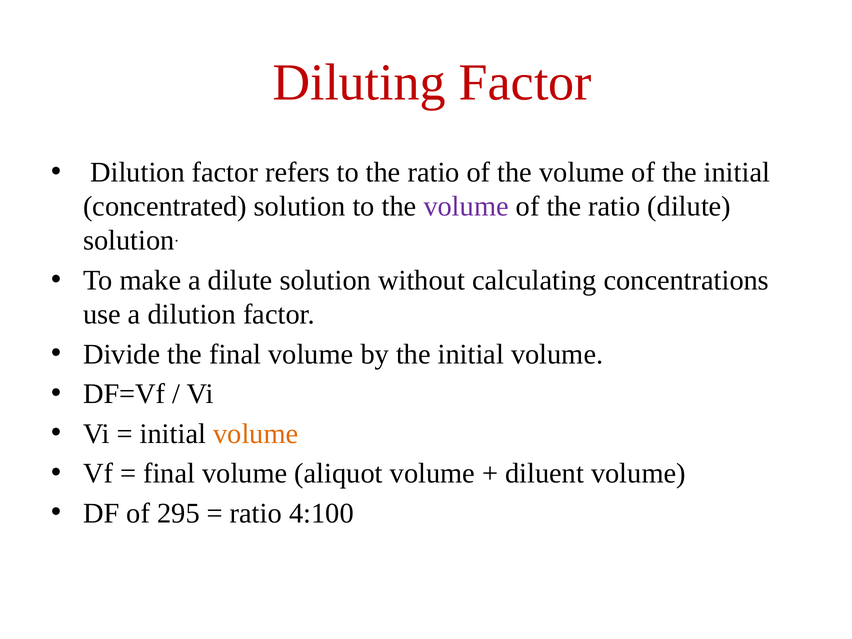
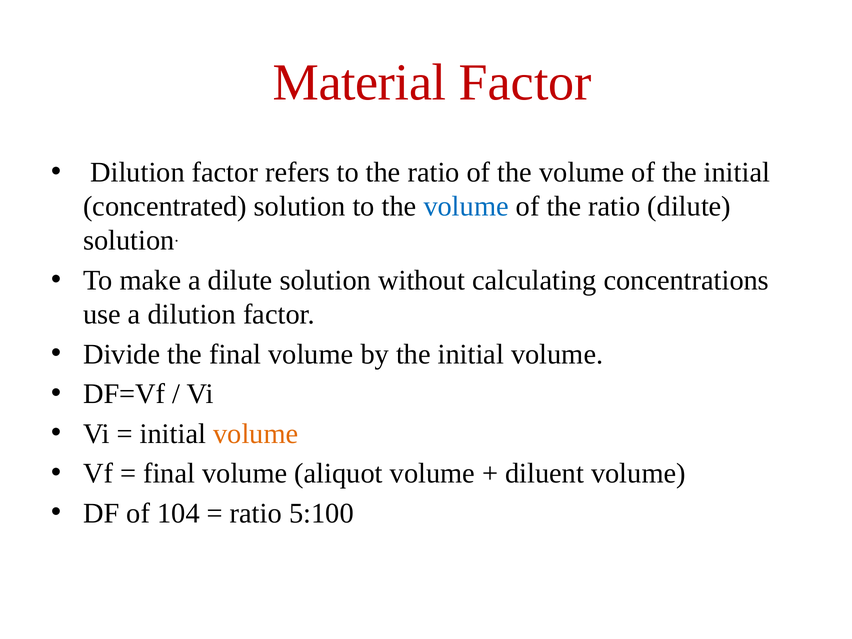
Diluting: Diluting -> Material (359, 82)
volume colour: purple -> blue (466, 206)
295: 295 -> 104 (178, 513)
4:100: 4:100 -> 5:100 (321, 513)
